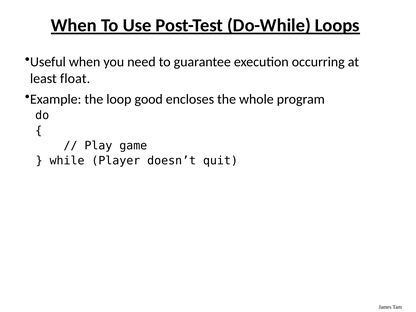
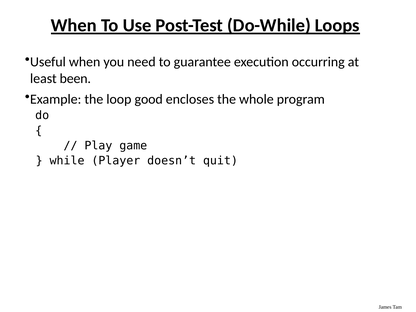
float: float -> been (75, 78)
